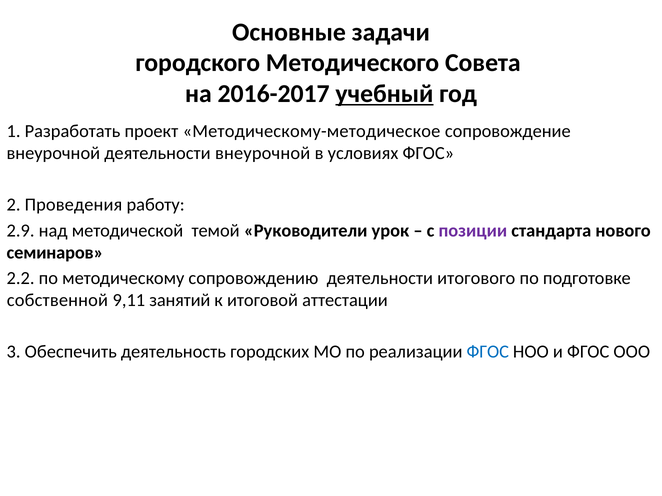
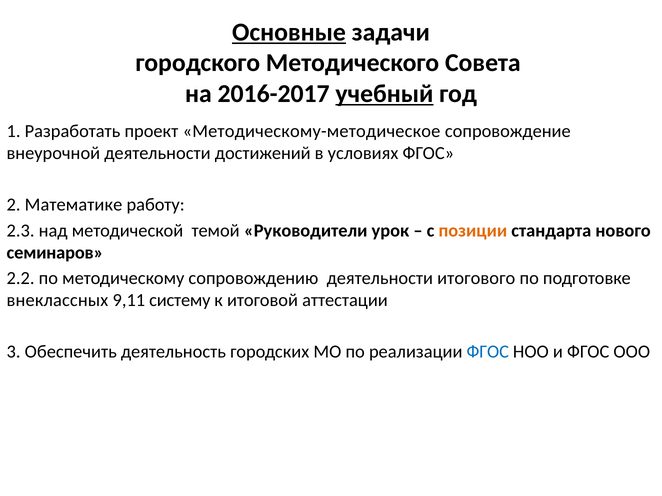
Основные underline: none -> present (289, 32)
деятельности внеурочной: внеурочной -> достижений (263, 154)
Проведения: Проведения -> Математике (73, 205)
2.9: 2.9 -> 2.3 (21, 231)
позиции colour: purple -> orange (473, 231)
собственной: собственной -> внеклассных (57, 301)
занятий: занятий -> систему (180, 301)
